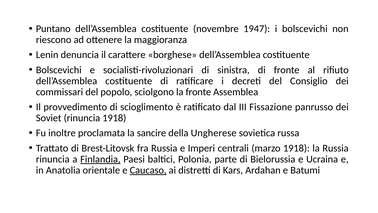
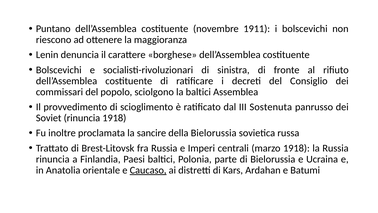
1947: 1947 -> 1911 (257, 29)
la fronte: fronte -> baltici (198, 92)
Fissazione: Fissazione -> Sostenuta (271, 107)
della Ungherese: Ungherese -> Bielorussia (214, 133)
Finlandia underline: present -> none (100, 159)
